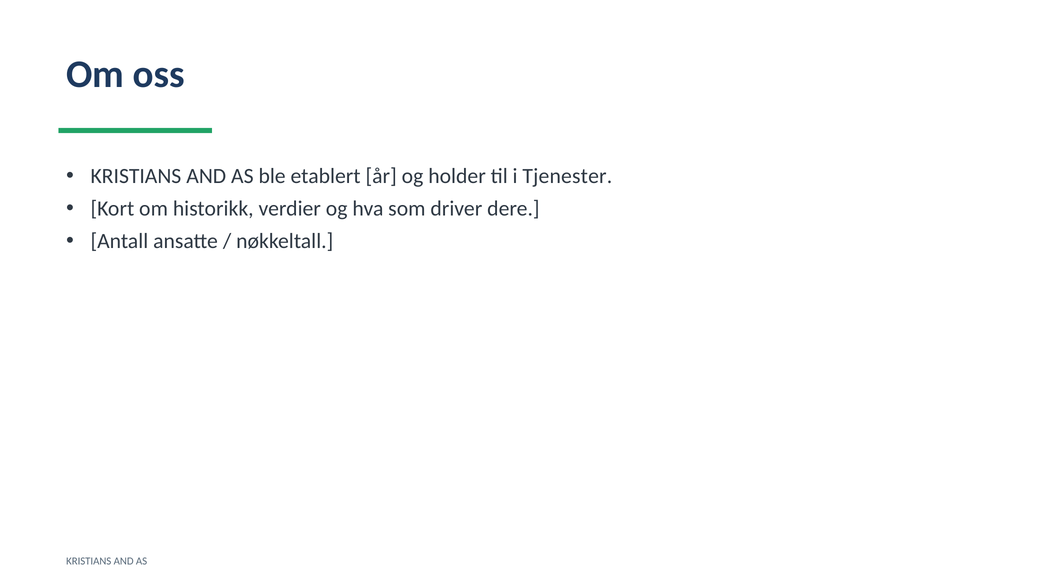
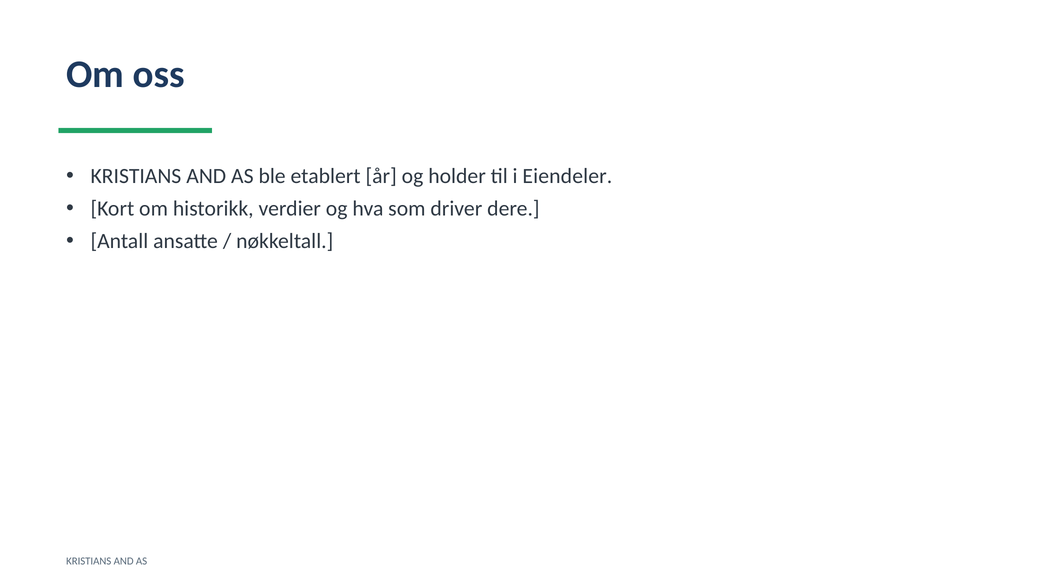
Tjenester: Tjenester -> Eiendeler (567, 176)
